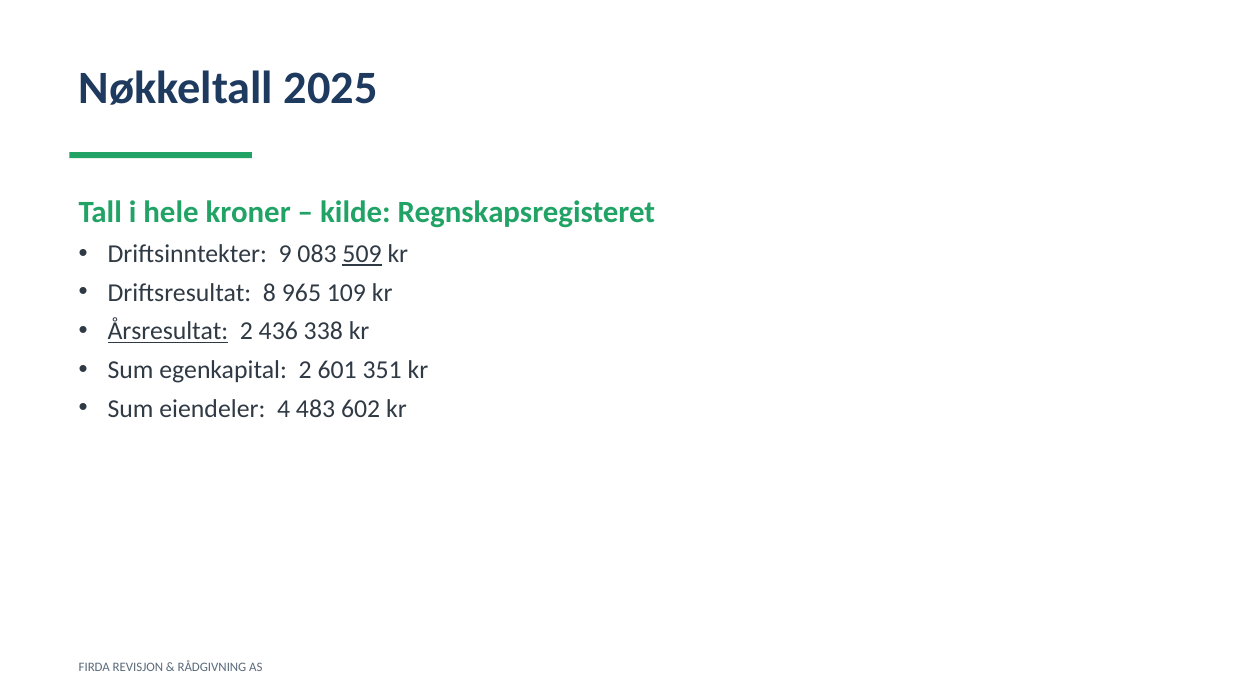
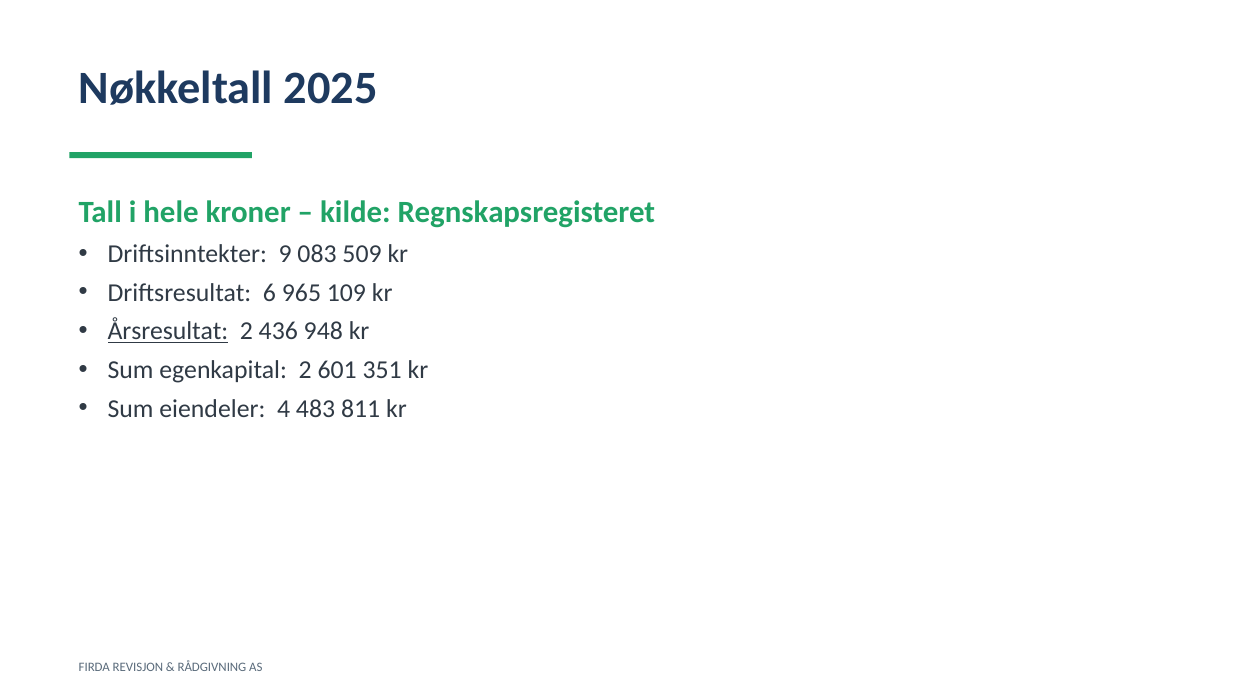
509 underline: present -> none (362, 254)
8: 8 -> 6 (270, 293)
338: 338 -> 948 (323, 331)
602: 602 -> 811 (361, 409)
